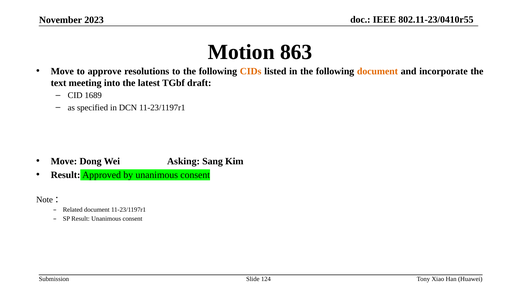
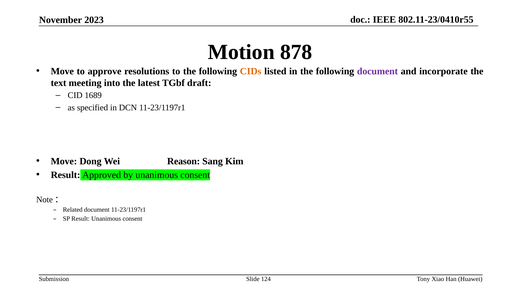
863: 863 -> 878 (296, 52)
document colour: orange -> purple (377, 71)
Asking: Asking -> Reason (184, 161)
